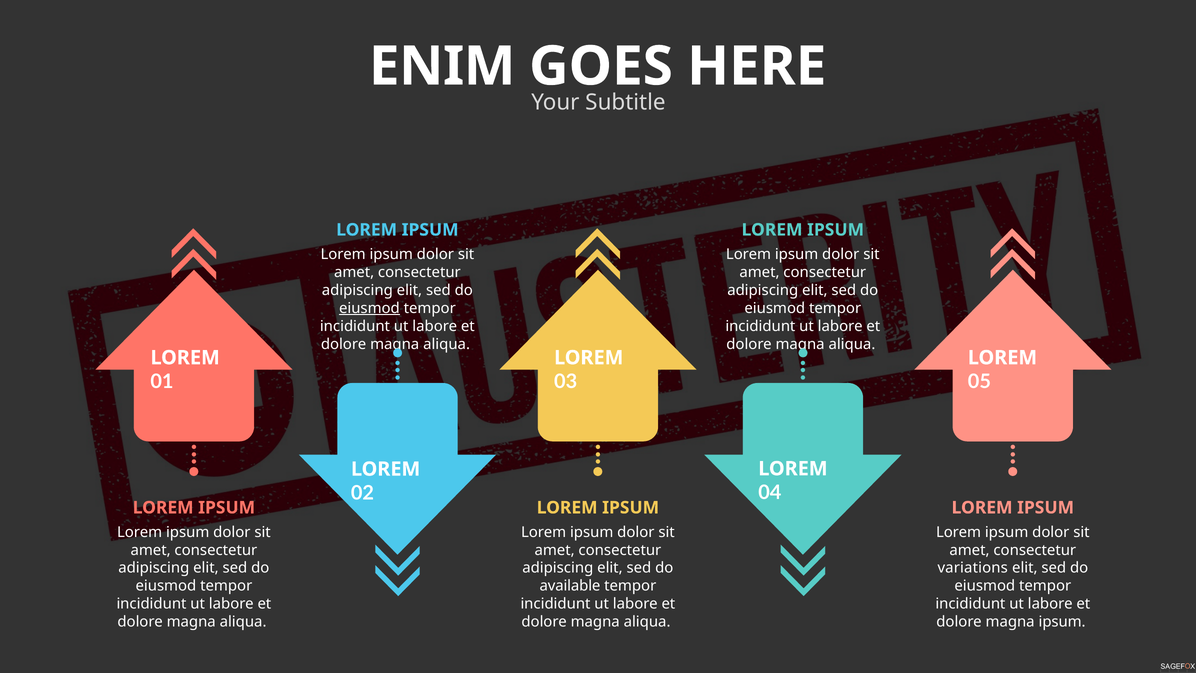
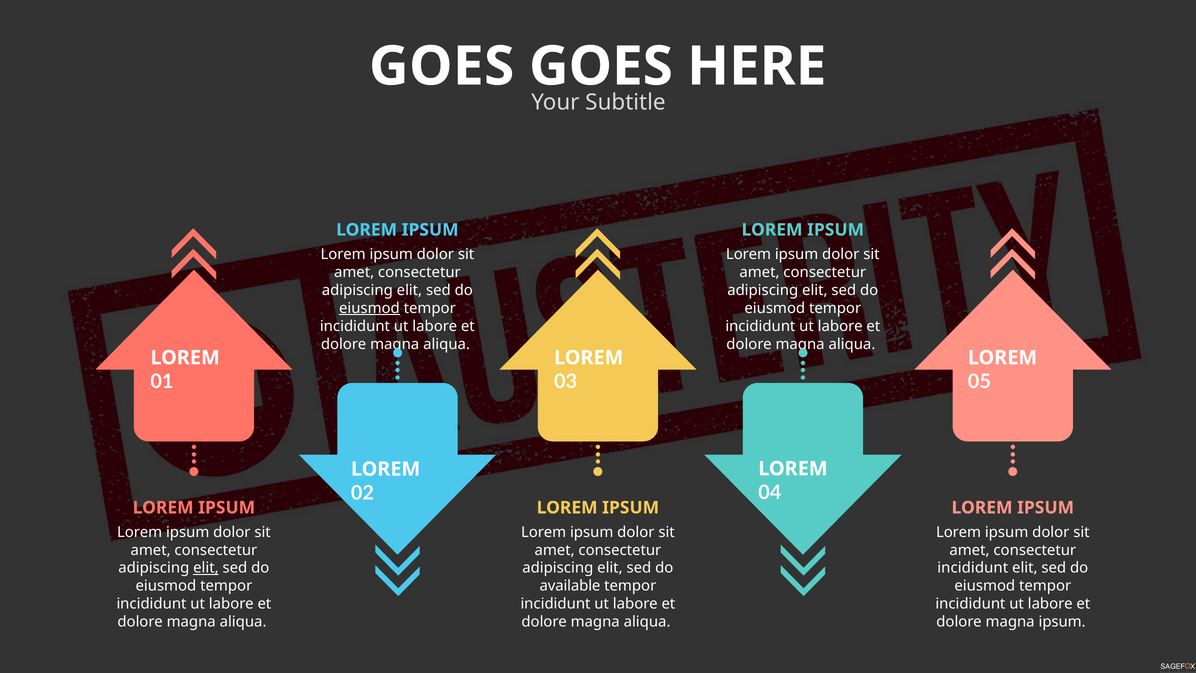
ENIM: ENIM -> GOES (442, 66)
elit underline: none -> present (206, 568)
variations: variations -> incididunt (973, 568)
